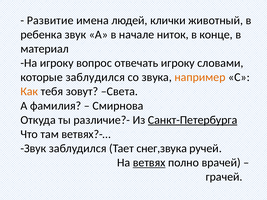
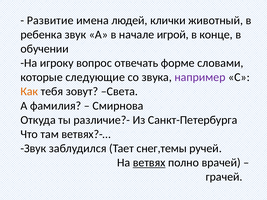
ниток: ниток -> игрой (173, 35)
материал: материал -> обучении (45, 49)
отвечать игроку: игроку -> форме (178, 63)
которые заблудился: заблудился -> следующие (95, 77)
например colour: orange -> purple (200, 77)
Санкт-Петербурга underline: present -> none (193, 120)
снег,звука: снег,звука -> снег,темы (162, 149)
